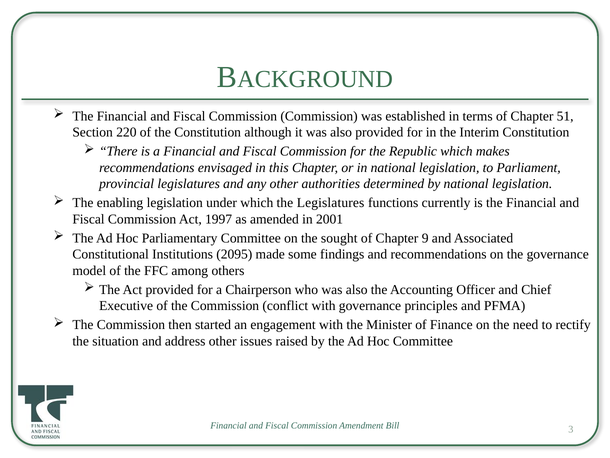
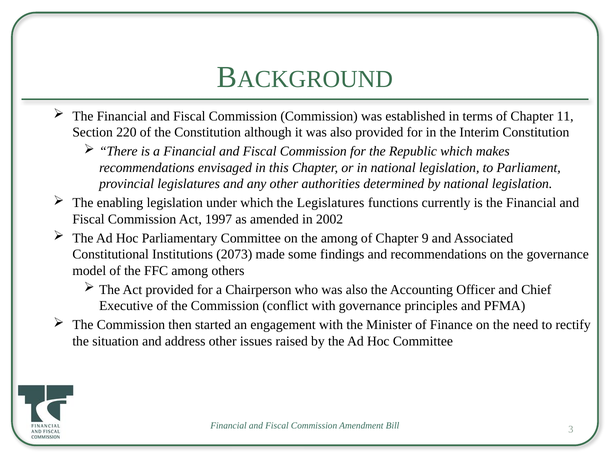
51: 51 -> 11 (565, 116)
2001: 2001 -> 2002 (330, 219)
the sought: sought -> among (339, 238)
2095: 2095 -> 2073 (234, 254)
